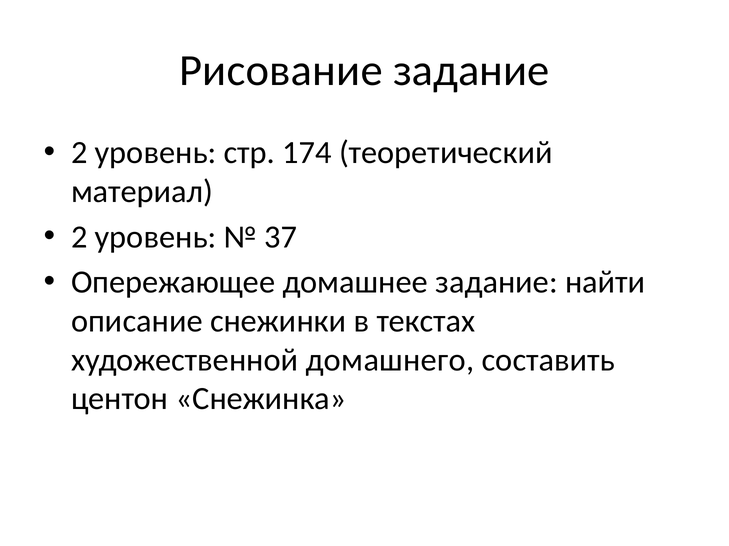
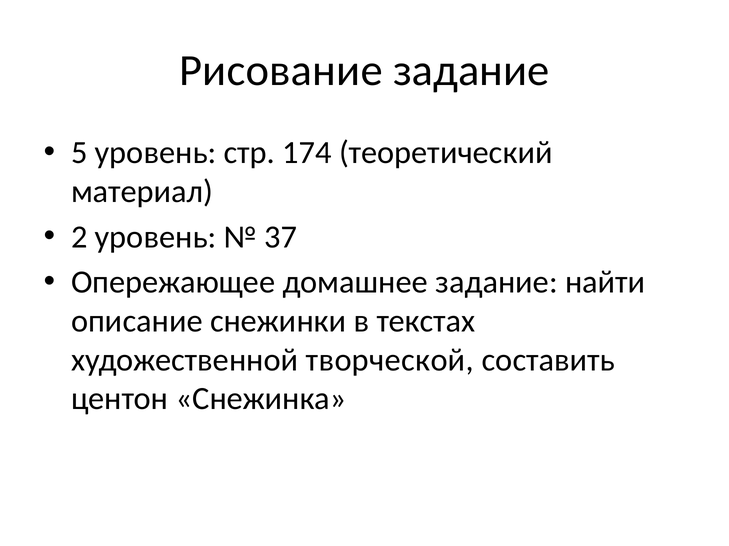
2: 2 -> 5 (79, 153)
домашнего: домашнего -> творческой (390, 360)
